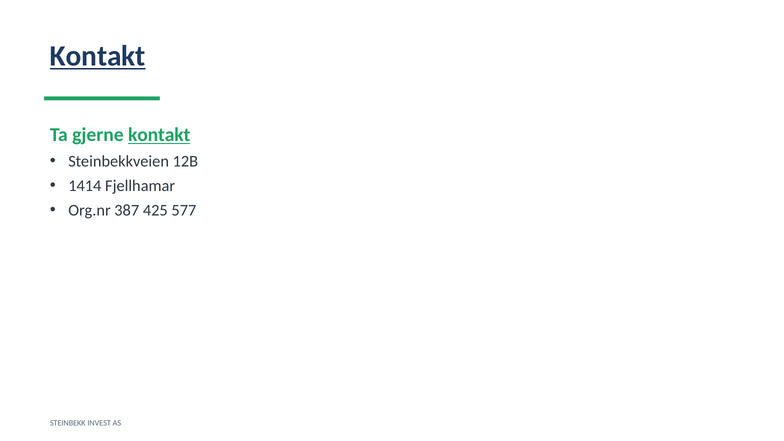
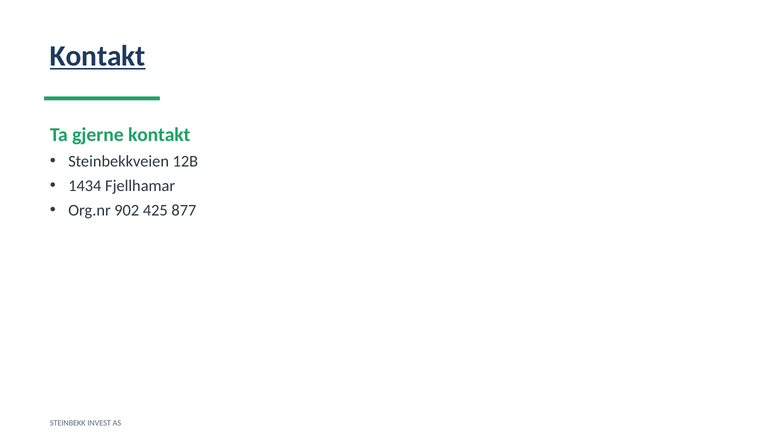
kontakt underline: present -> none (159, 135)
1414: 1414 -> 1434 (85, 186)
387: 387 -> 902 (127, 210)
577: 577 -> 877 (184, 210)
